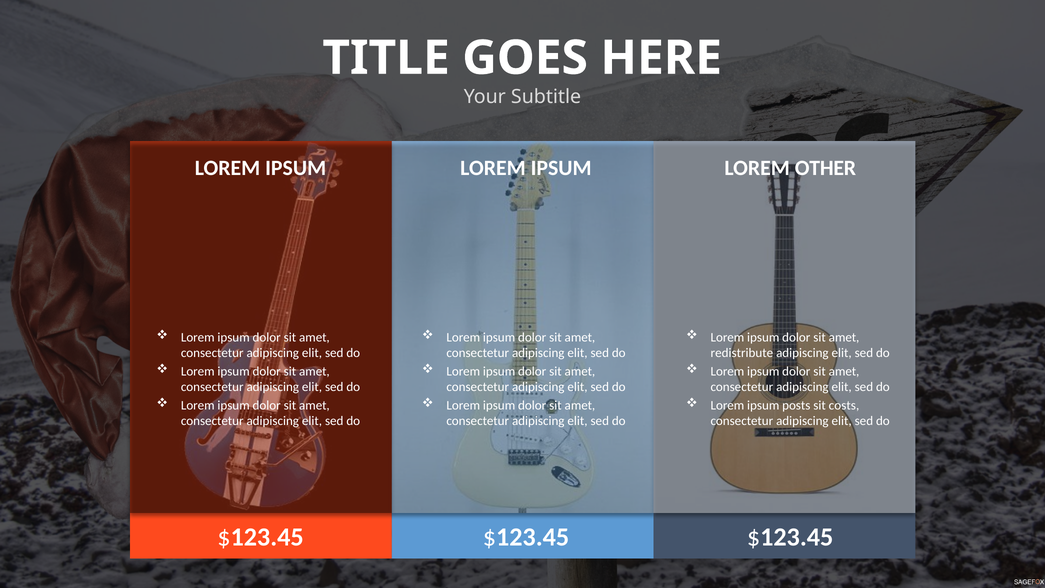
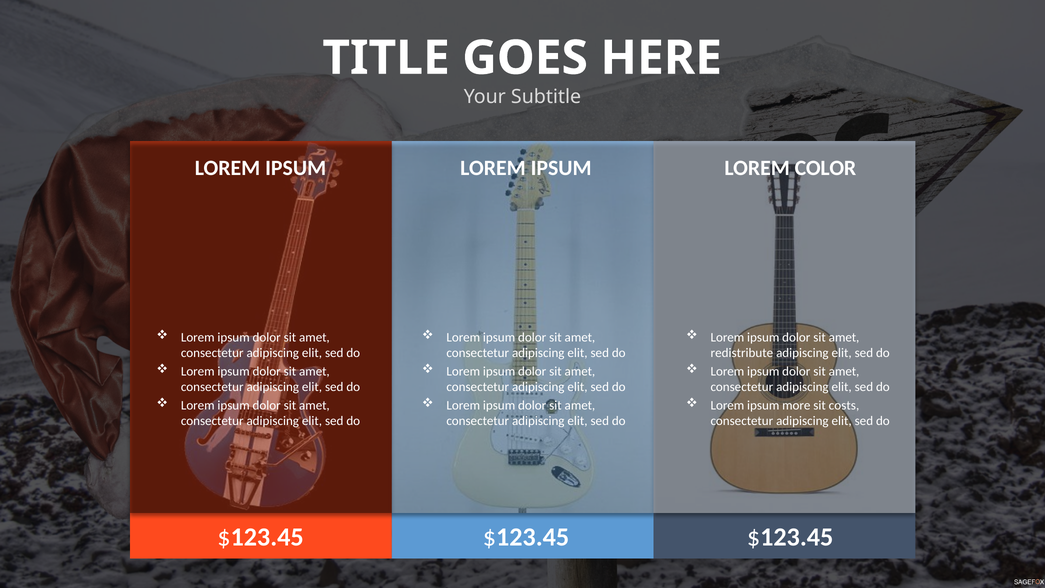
OTHER: OTHER -> COLOR (825, 168)
posts: posts -> more (796, 405)
